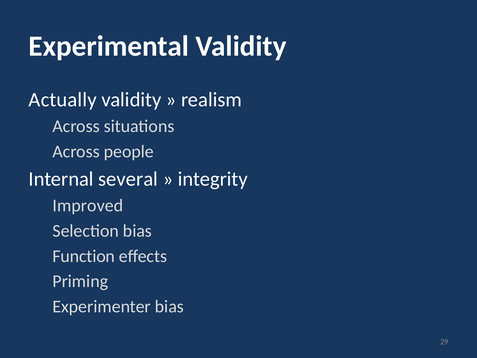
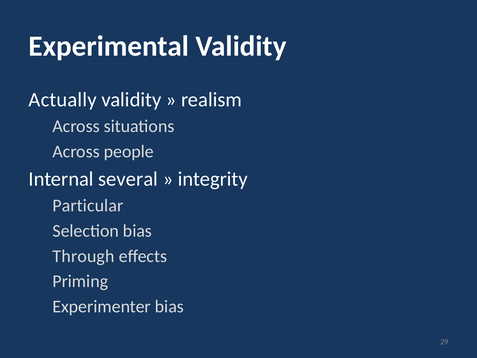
Improved: Improved -> Particular (88, 206)
Function: Function -> Through (84, 256)
